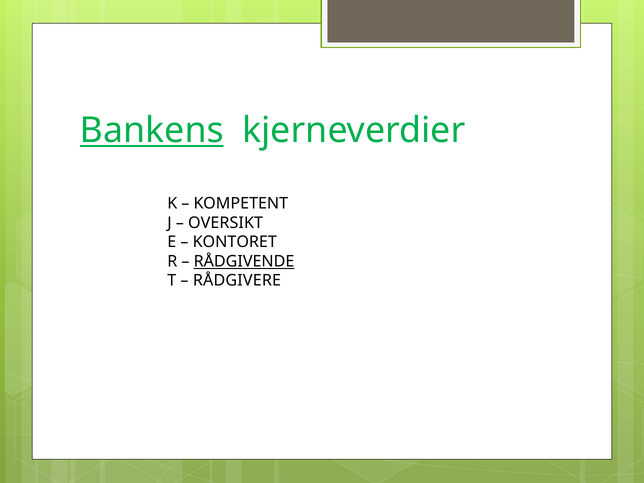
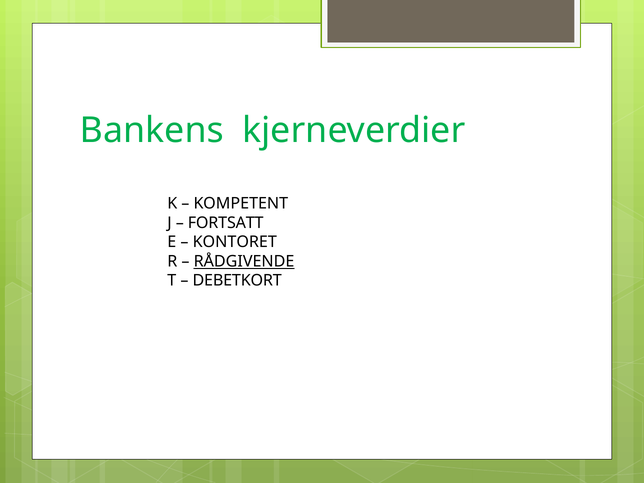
Bankens underline: present -> none (152, 131)
OVERSIKT: OVERSIKT -> FORTSATT (226, 223)
RÅDGIVERE: RÅDGIVERE -> DEBETKORT (237, 281)
